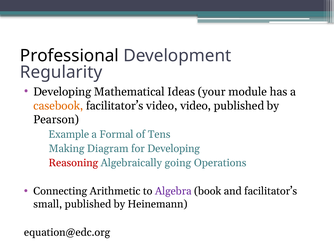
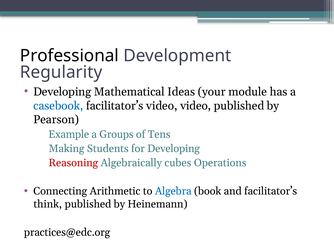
casebook colour: orange -> blue (58, 105)
Formal: Formal -> Groups (116, 134)
Diagram: Diagram -> Students (108, 148)
going: going -> cubes (178, 162)
Algebra colour: purple -> blue (173, 191)
small: small -> think (48, 204)
equation@edc.org: equation@edc.org -> practices@edc.org (67, 232)
